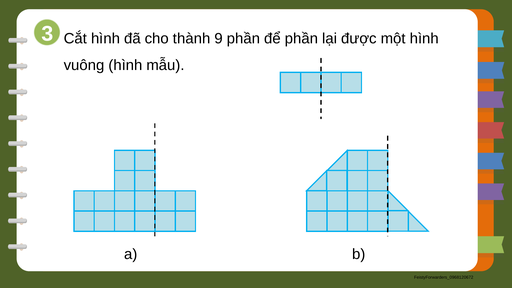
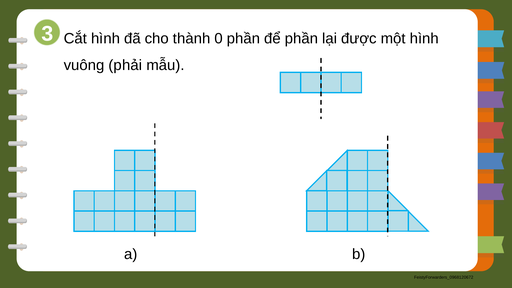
9: 9 -> 0 (219, 38)
vuông hình: hình -> phải (125, 65)
